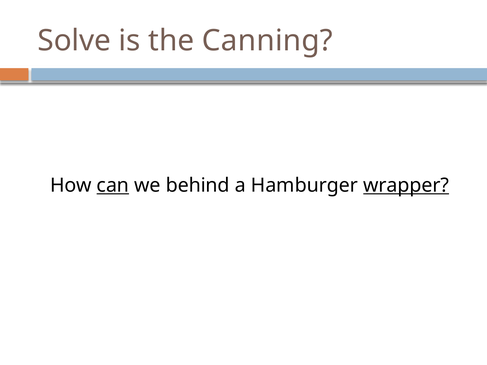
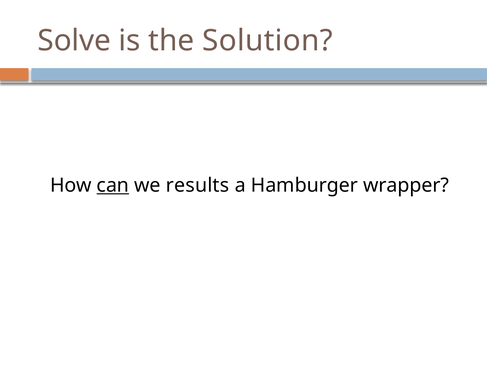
Canning: Canning -> Solution (267, 41)
behind: behind -> results (198, 186)
wrapper underline: present -> none (406, 186)
